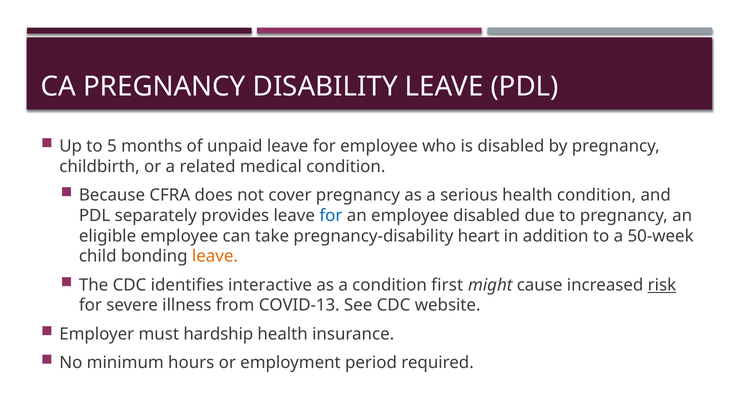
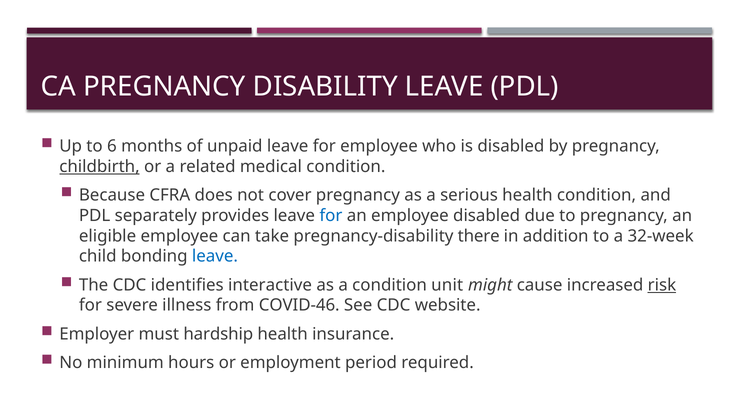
5: 5 -> 6 (112, 146)
childbirth underline: none -> present (100, 167)
heart: heart -> there (479, 236)
50-week: 50-week -> 32-week (661, 236)
leave colour: orange -> blue (215, 256)
first: first -> unit (447, 285)
COVID-13: COVID-13 -> COVID-46 (299, 305)
